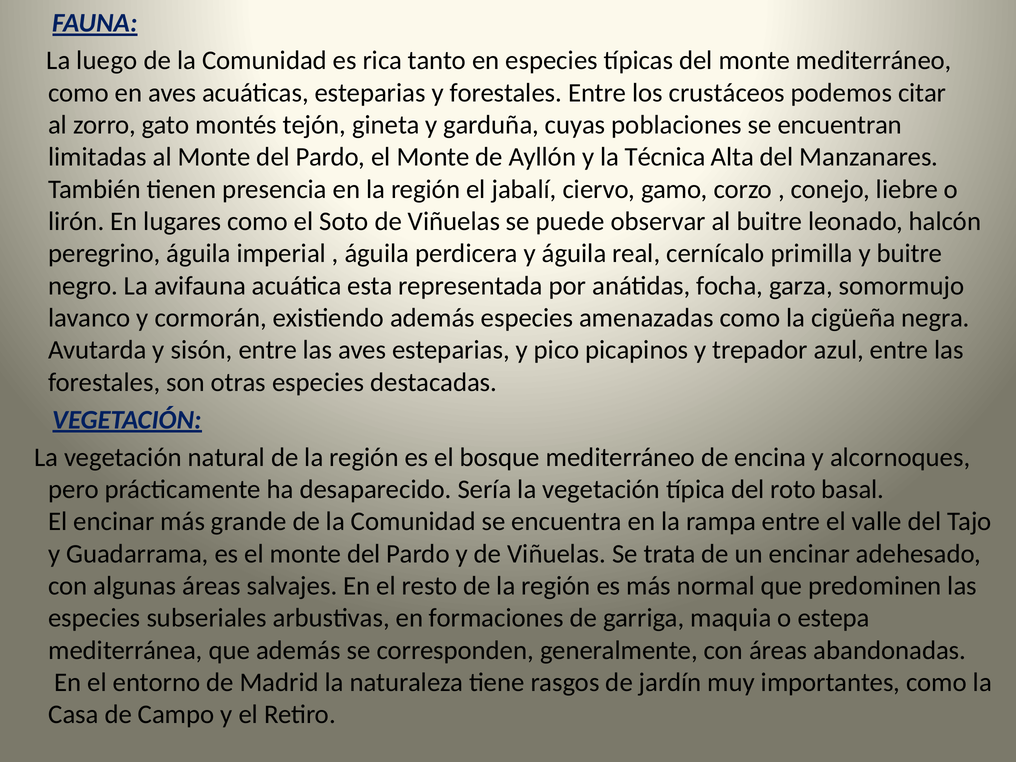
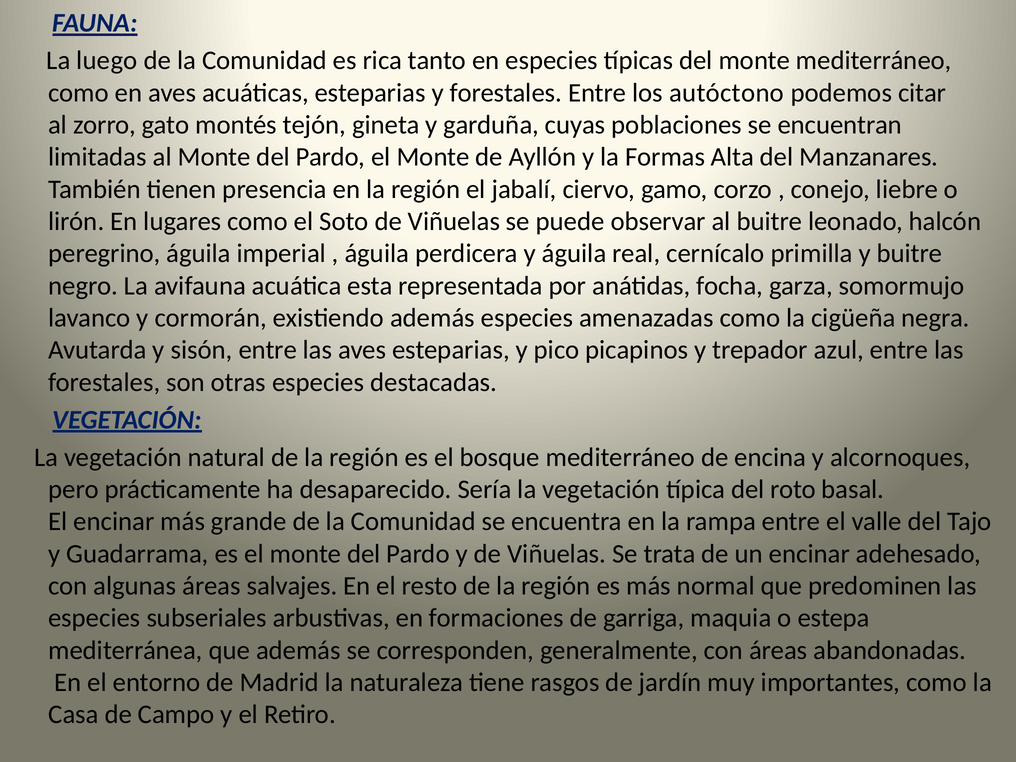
crustáceos: crustáceos -> autóctono (727, 93)
Técnica: Técnica -> Formas (665, 157)
